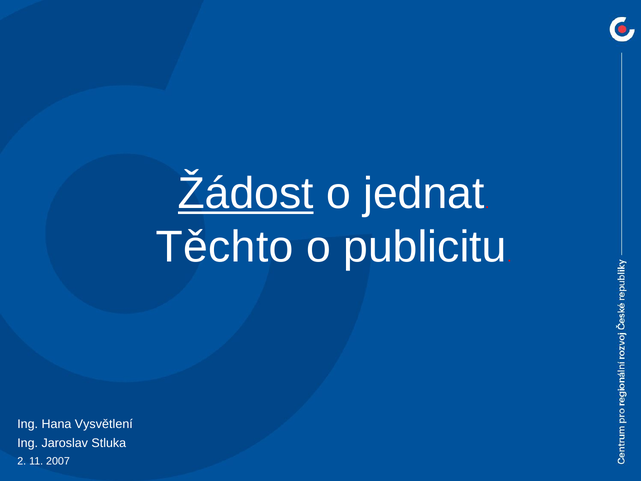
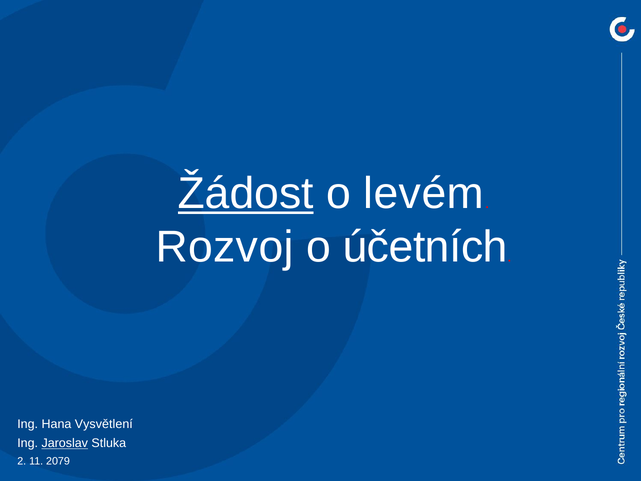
jednat: jednat -> levém (424, 193)
Těchto: Těchto -> Rozvoj (225, 247)
publicitu: publicitu -> účetních (425, 247)
Jaroslav underline: none -> present (65, 443)
2007: 2007 -> 2079 (58, 461)
